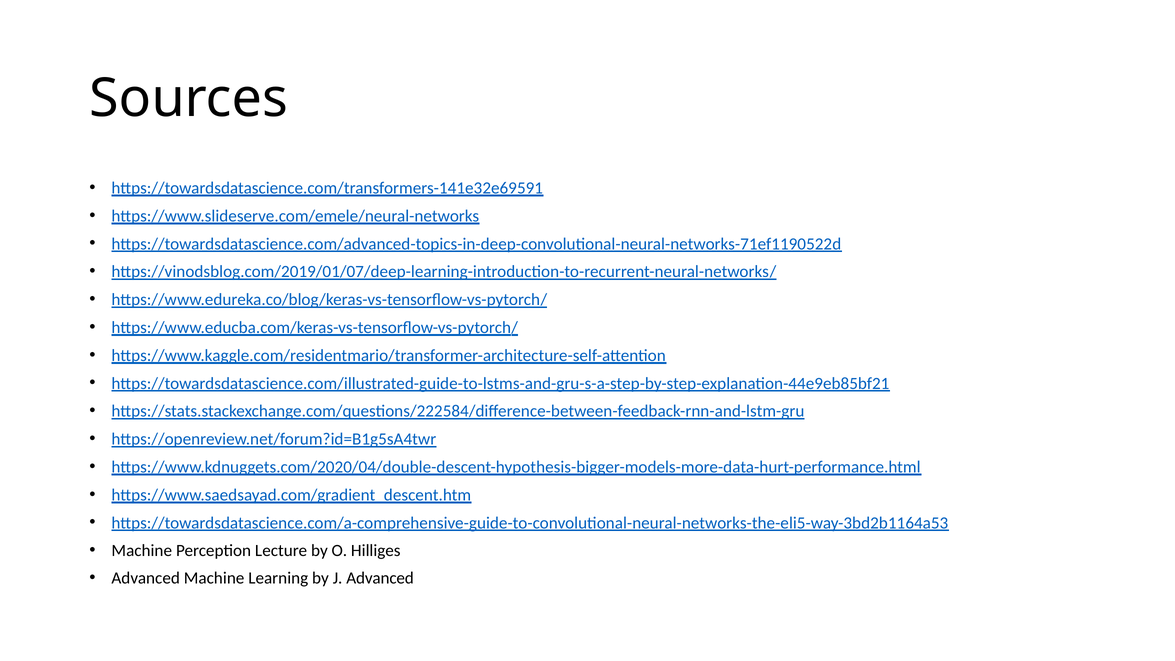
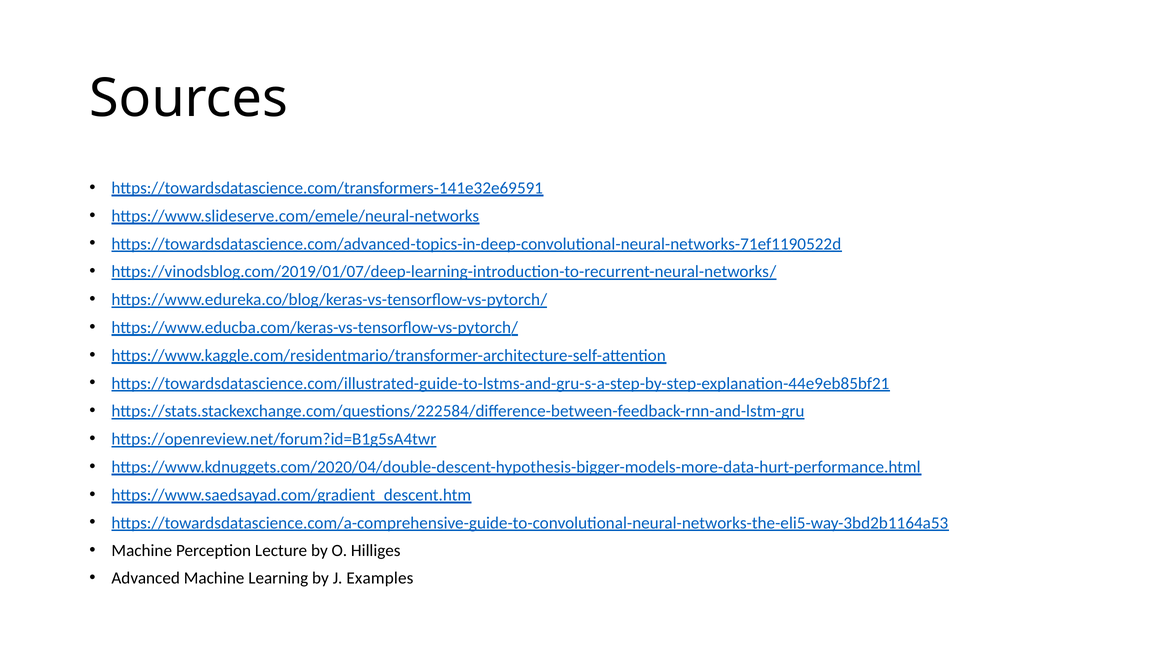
J Advanced: Advanced -> Examples (380, 578)
